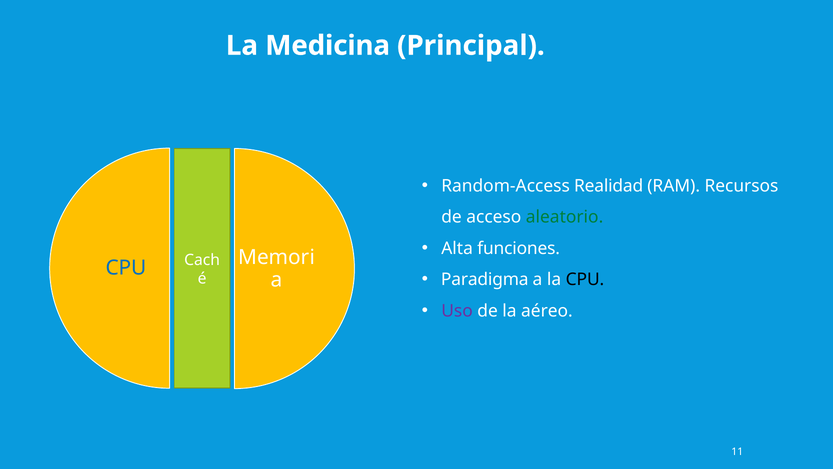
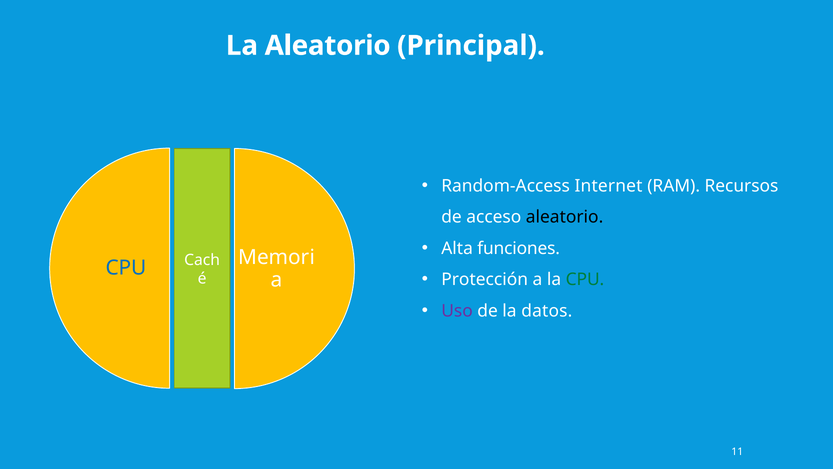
La Medicina: Medicina -> Aleatorio (328, 46)
Realidad: Realidad -> Internet (608, 186)
aleatorio colour: green -> black (565, 217)
Paradigma: Paradigma -> Protección (485, 279)
CPU colour: black -> green (585, 279)
aéreo: aéreo -> datos (547, 311)
